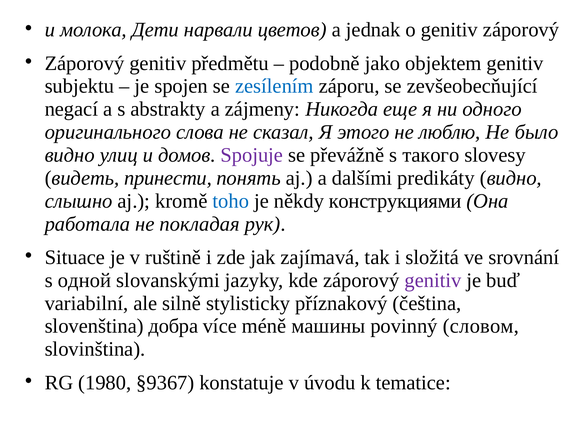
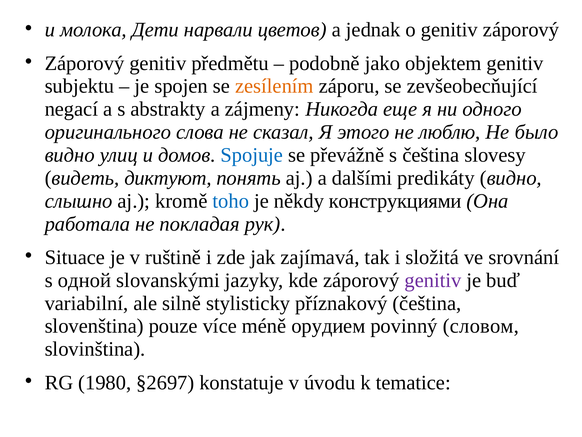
zesílením colour: blue -> orange (274, 86)
Spojuje colour: purple -> blue (252, 155)
s такого: такого -> čeština (431, 155)
принести: принести -> диктуют (168, 178)
добра: добра -> pouze (173, 326)
машины: машины -> орудием (328, 326)
§9367: §9367 -> §2697 (165, 382)
